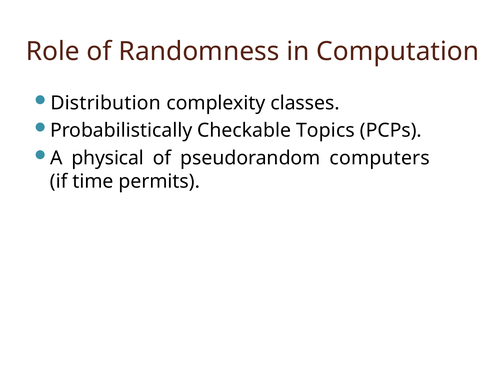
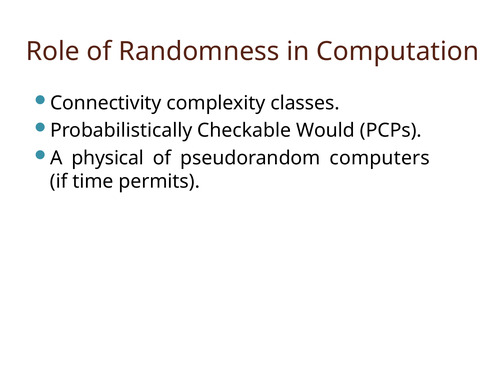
Distribution: Distribution -> Connectivity (106, 103)
Topics: Topics -> Would (325, 131)
